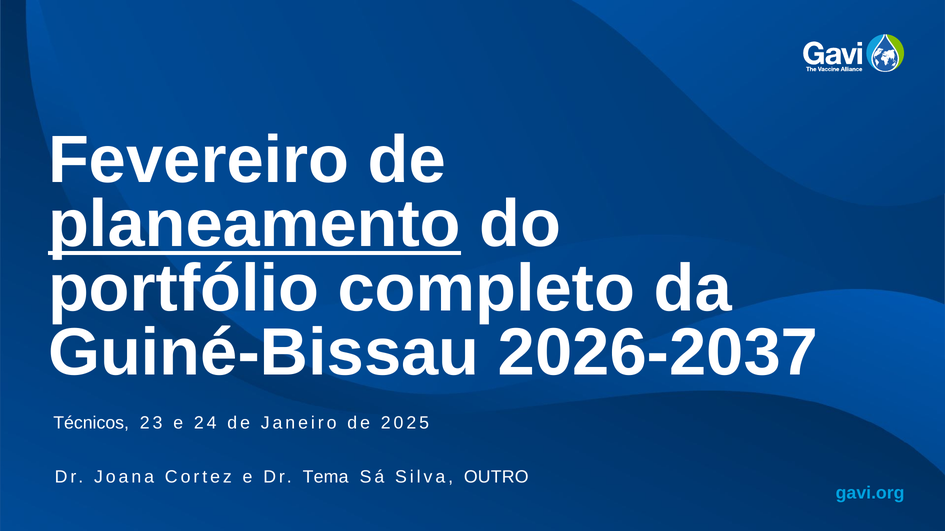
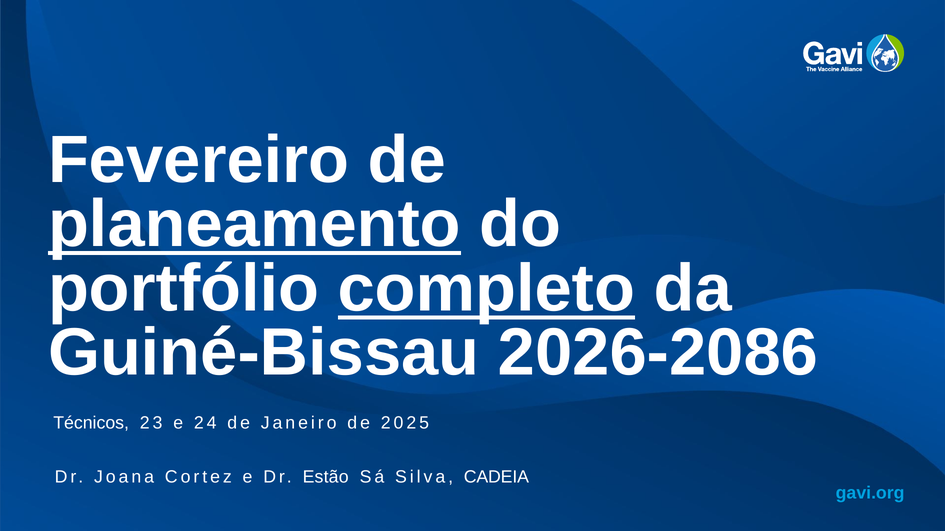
completo underline: none -> present (486, 289)
2026-2037: 2026-2037 -> 2026-2086 (658, 353)
Tema: Tema -> Estão (326, 477)
OUTRO: OUTRO -> CADEIA (496, 477)
